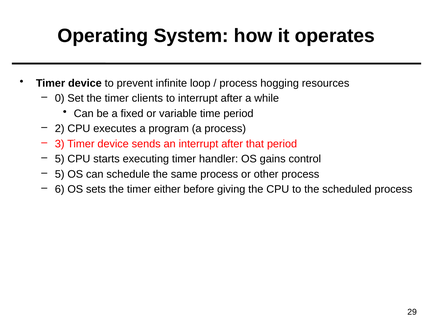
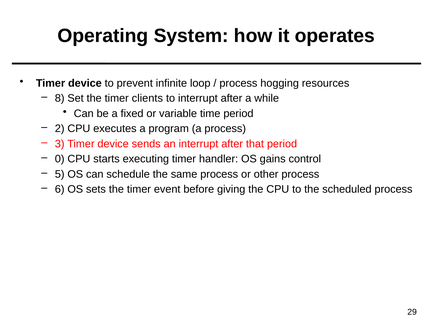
0: 0 -> 8 (60, 98)
5: 5 -> 0 (60, 159)
either: either -> event (167, 189)
